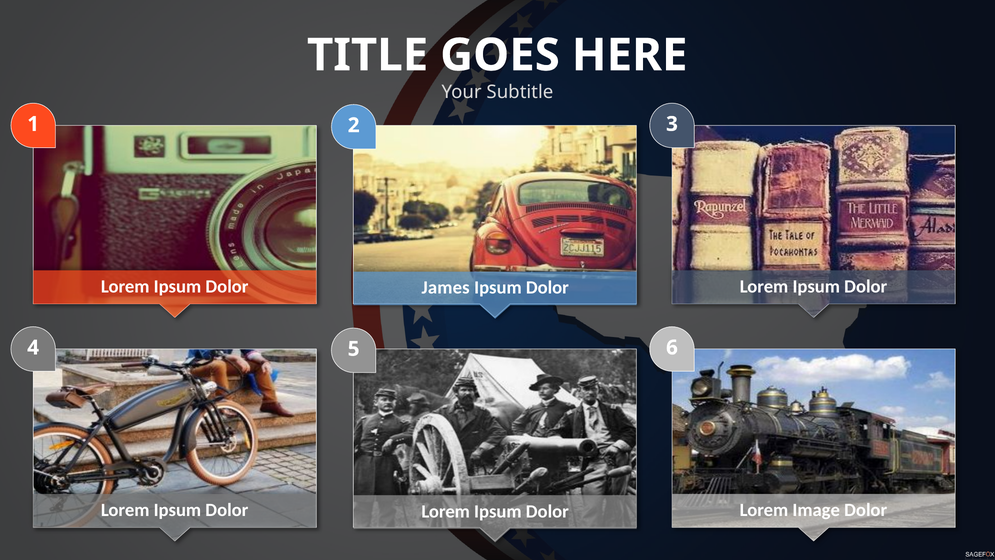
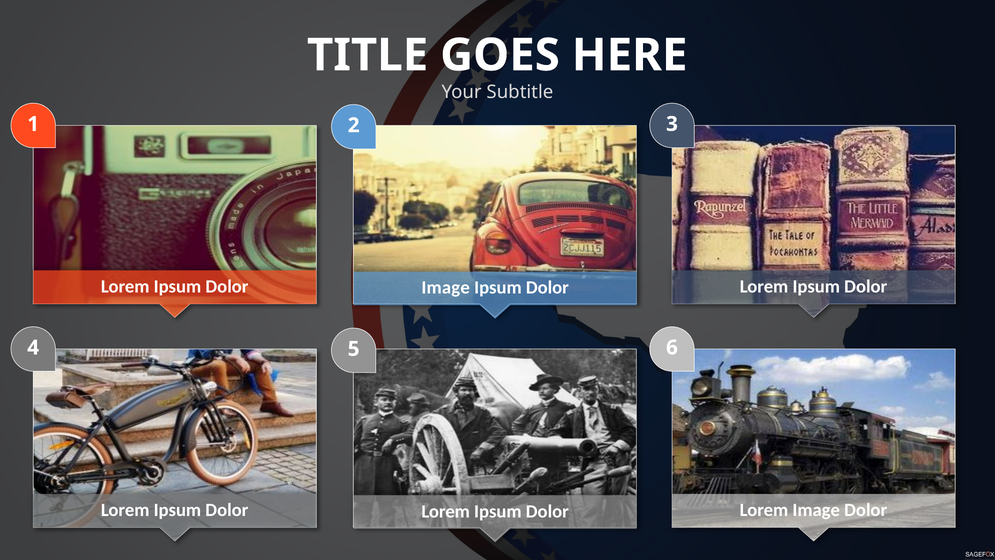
James: James -> Image (446, 288)
